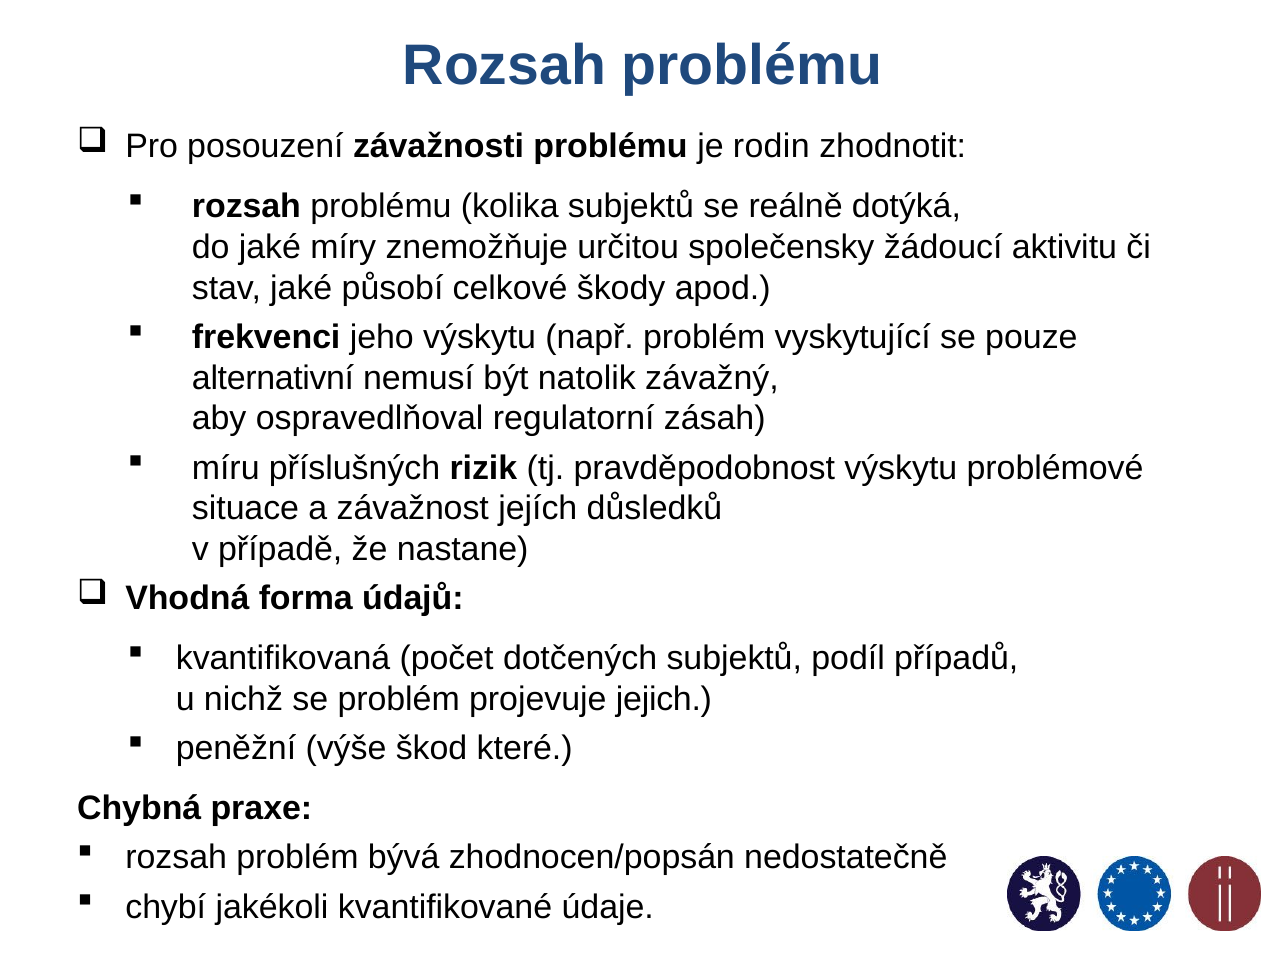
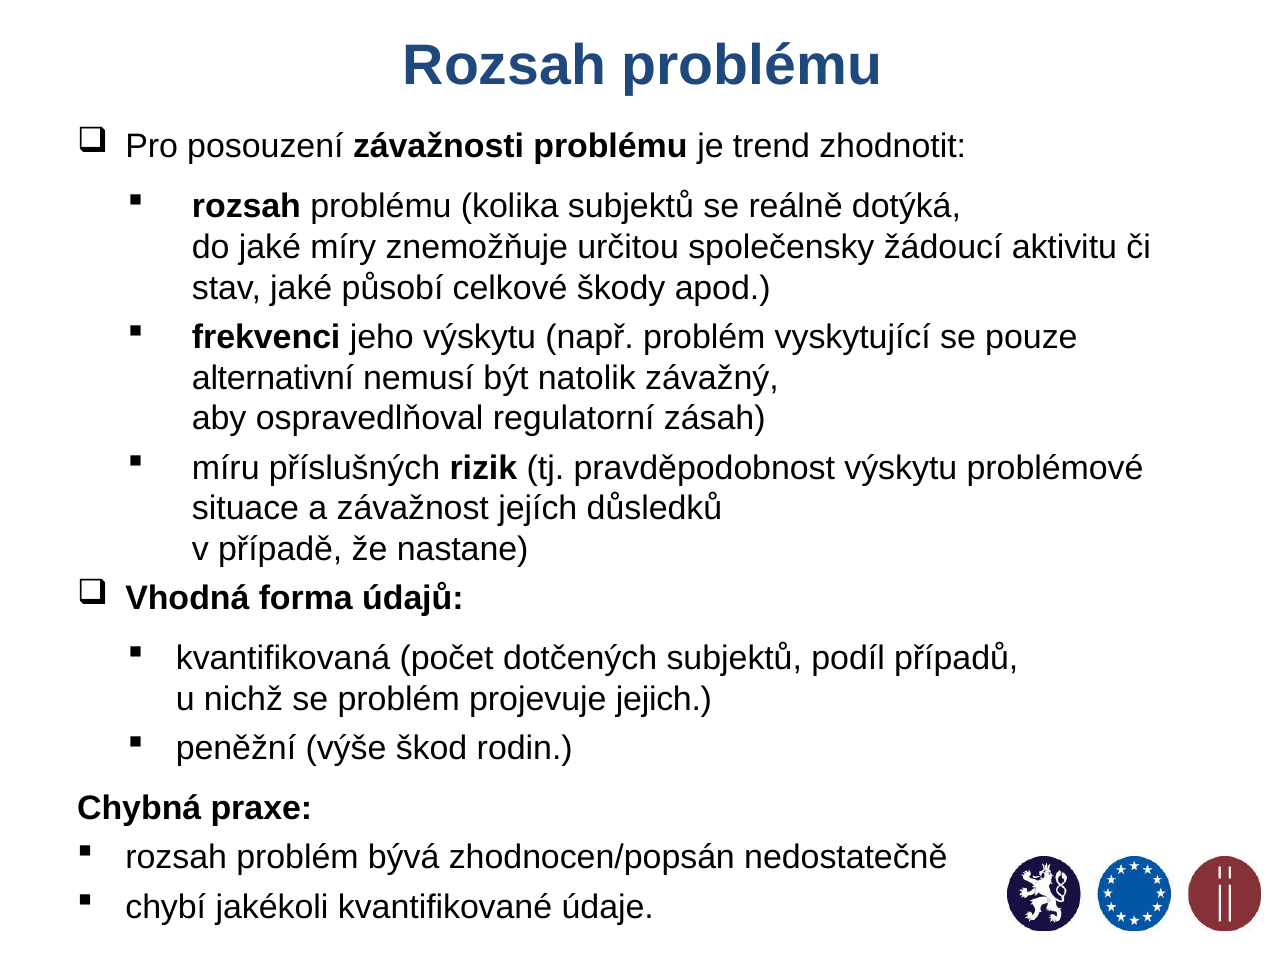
rodin: rodin -> trend (771, 147)
které: které -> rodin (525, 749)
